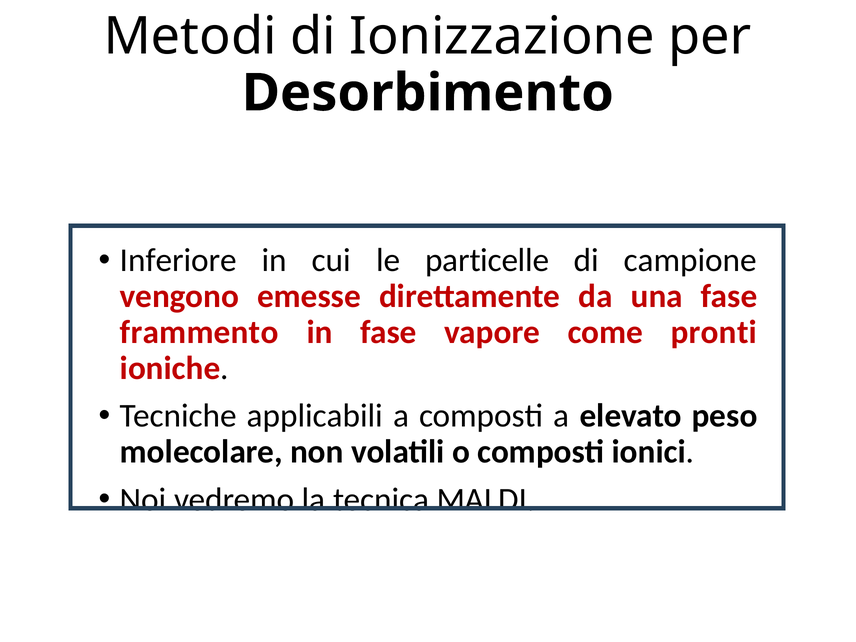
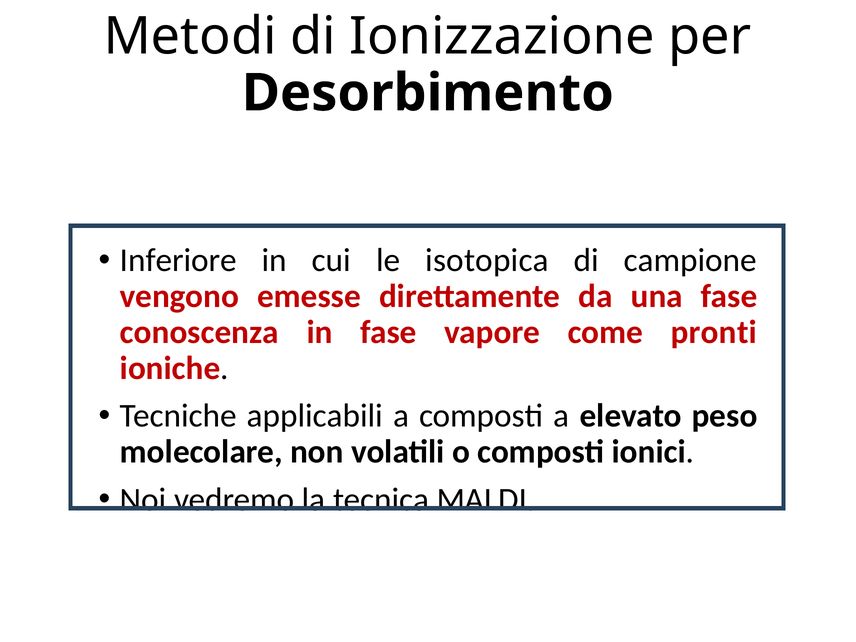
particelle: particelle -> isotopica (487, 260)
frammento: frammento -> conoscenza (199, 332)
